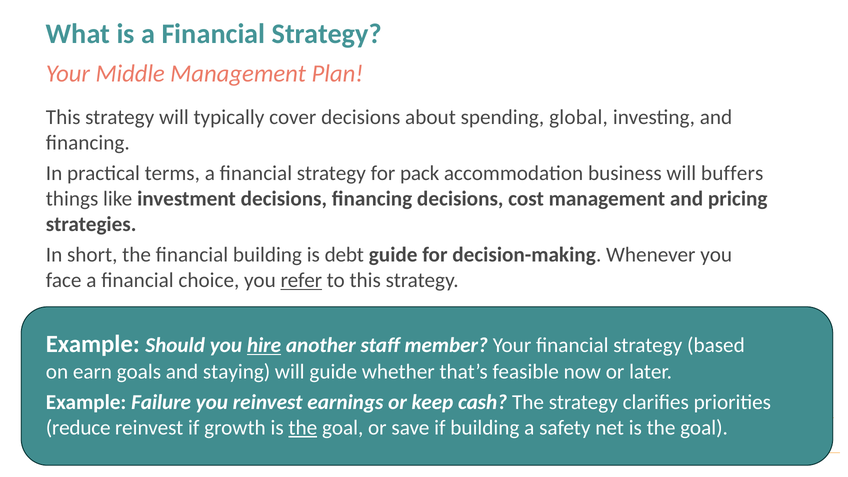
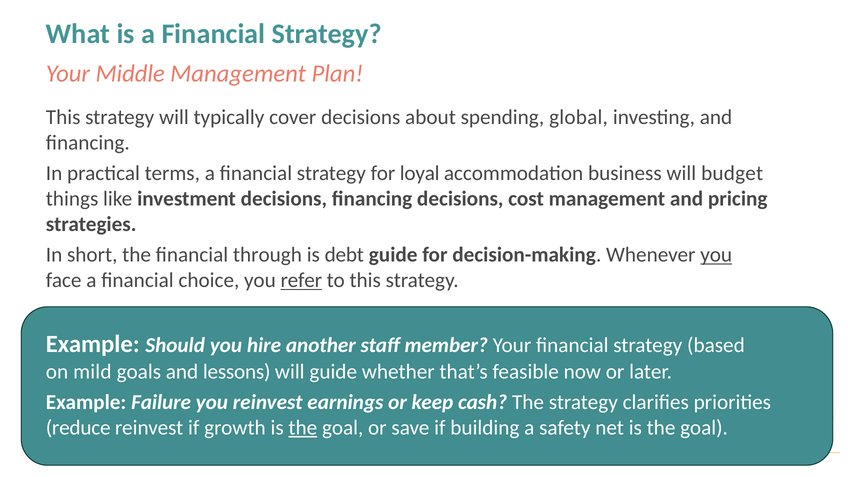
pack: pack -> loyal (420, 173)
buffers: buffers -> budget (732, 173)
financial building: building -> through (267, 255)
you underline: none -> present (716, 255)
hire underline: present -> none (264, 345)
earn: earn -> mild (92, 372)
staying: staying -> lessons (237, 372)
